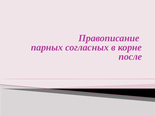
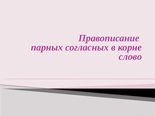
после: после -> слово (130, 57)
